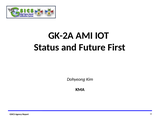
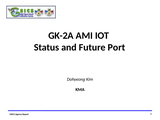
First: First -> Port (116, 47)
